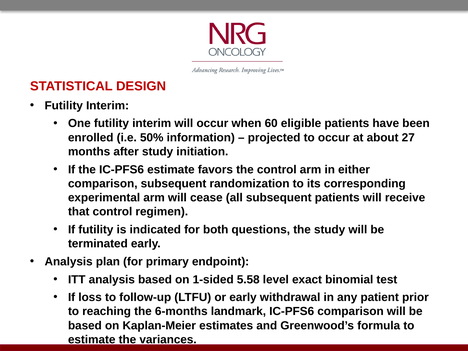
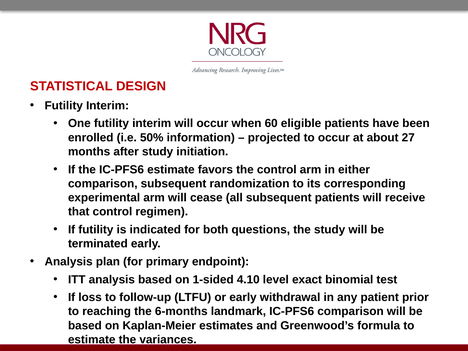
5.58: 5.58 -> 4.10 (248, 279)
